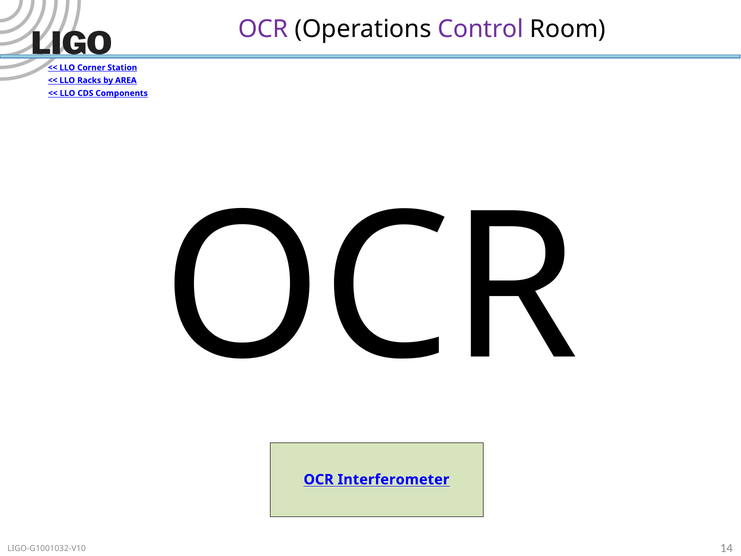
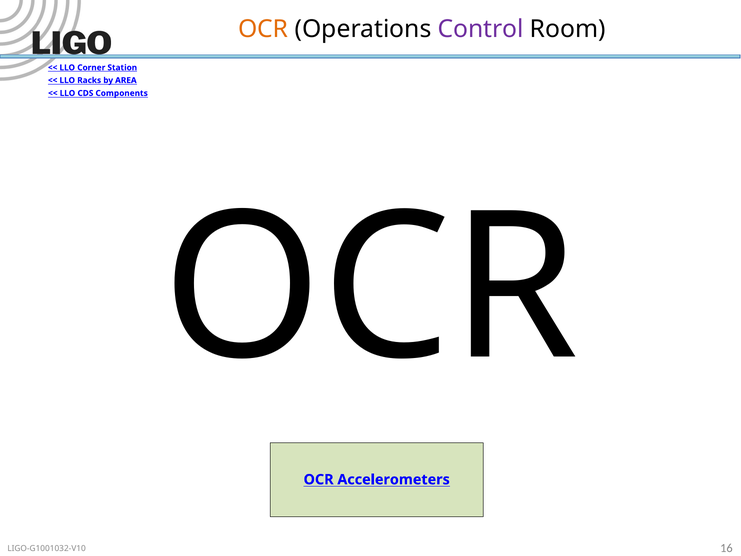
OCR colour: purple -> orange (263, 29)
Interferometer: Interferometer -> Accelerometers (394, 479)
14: 14 -> 16 (726, 548)
